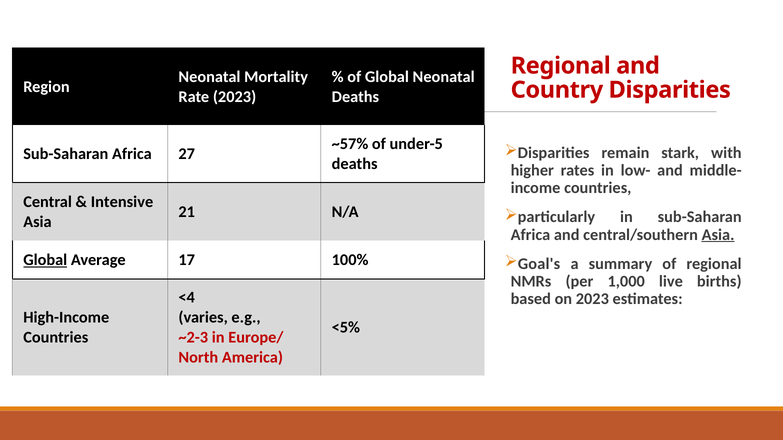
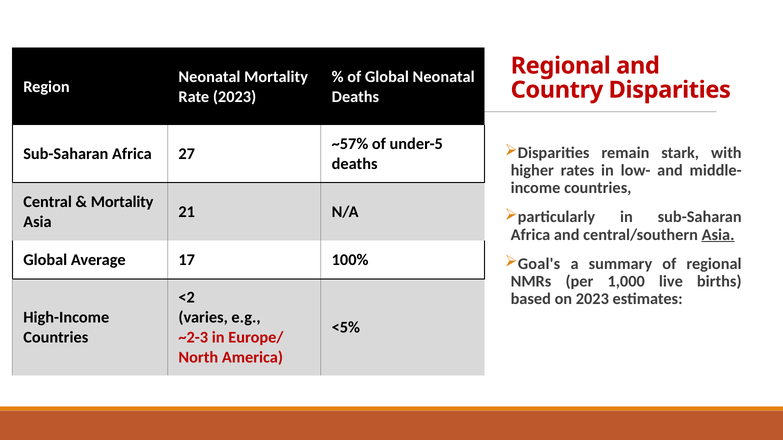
Intensive: Intensive -> Mortality (122, 202)
Global underline: present -> none (45, 260)
<4: <4 -> <2 (187, 298)
